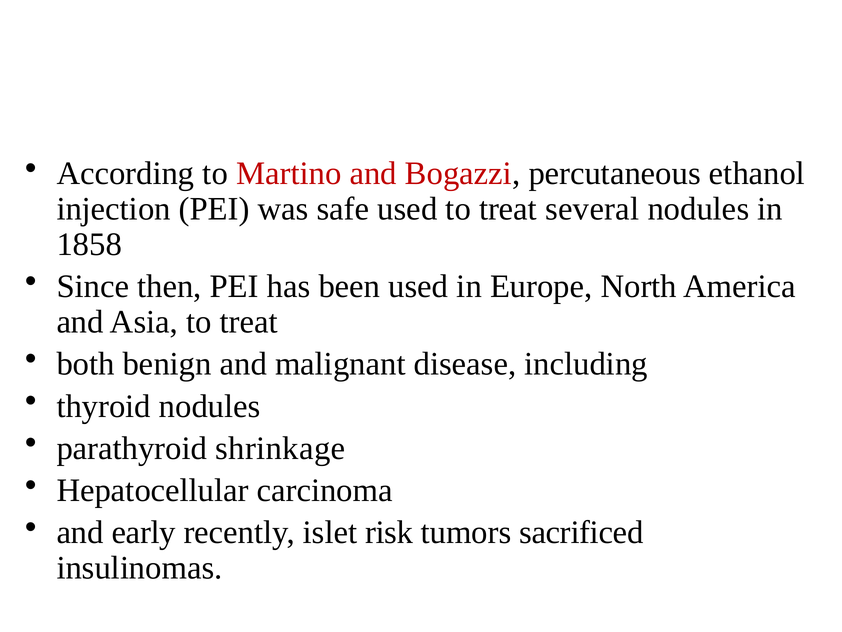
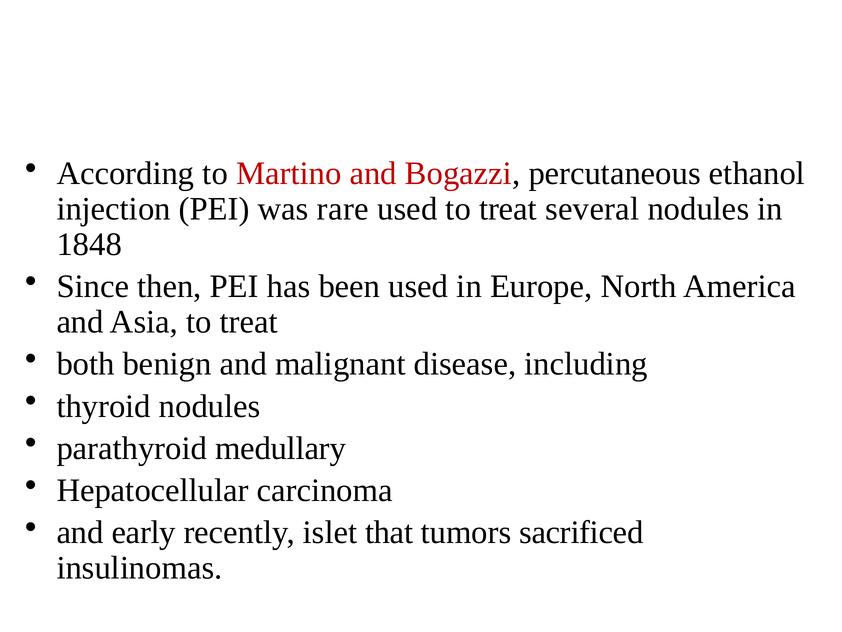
safe: safe -> rare (343, 209)
1858: 1858 -> 1848 (89, 244)
shrinkage: shrinkage -> medullary (281, 448)
risk: risk -> that (389, 532)
